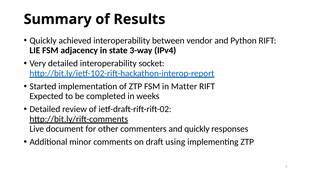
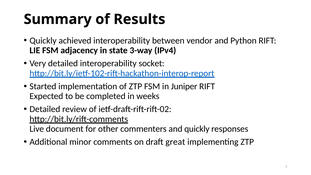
Matter: Matter -> Juniper (184, 86)
using: using -> great (175, 142)
